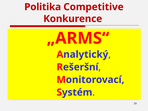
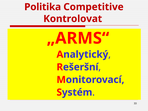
Konkurence: Konkurence -> Kontrolovat (73, 19)
